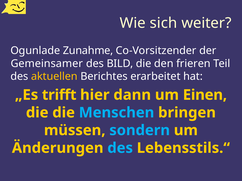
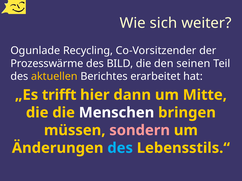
Zunahme: Zunahme -> Recycling (88, 51)
Gemeinsamer: Gemeinsamer -> Prozesswärme (47, 64)
frieren: frieren -> seinen (193, 64)
Einen: Einen -> Mitte (205, 95)
Menschen colour: light blue -> white (117, 113)
sondern colour: light blue -> pink (140, 131)
